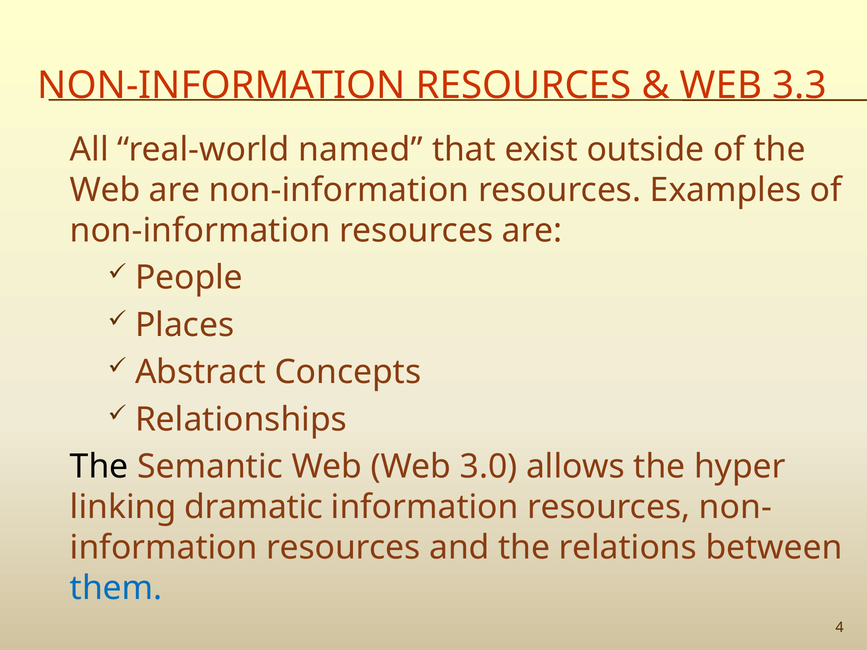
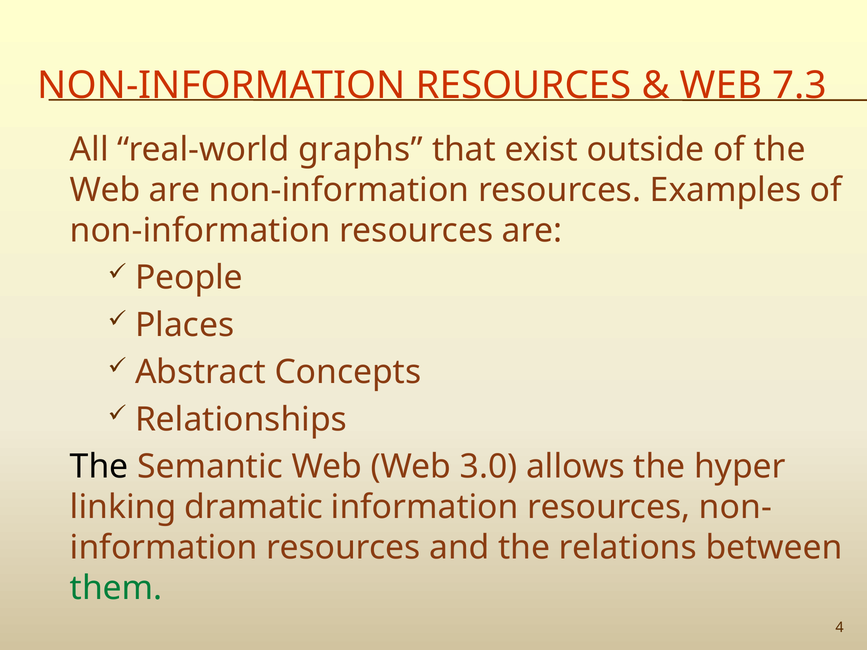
3.3: 3.3 -> 7.3 (799, 86)
named: named -> graphs (361, 150)
them colour: blue -> green (116, 588)
